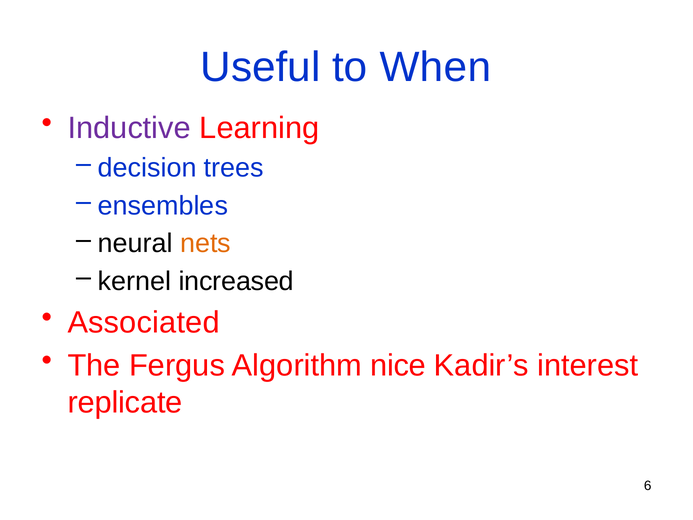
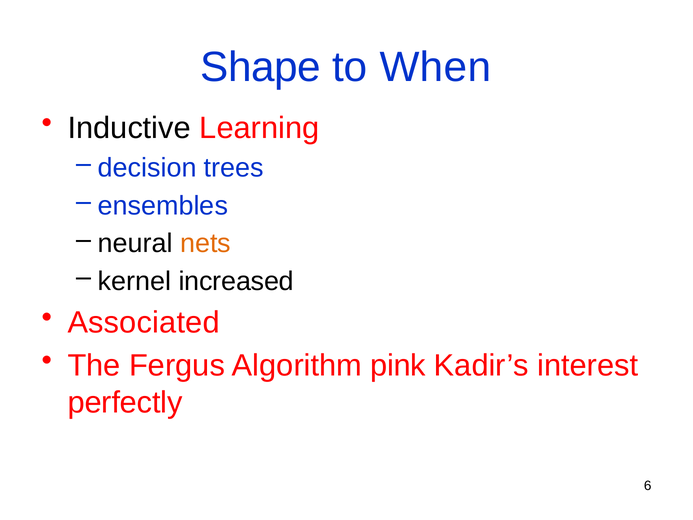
Useful: Useful -> Shape (261, 67)
Inductive colour: purple -> black (129, 128)
nice: nice -> pink (398, 365)
replicate: replicate -> perfectly (125, 402)
